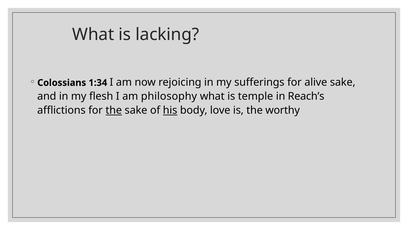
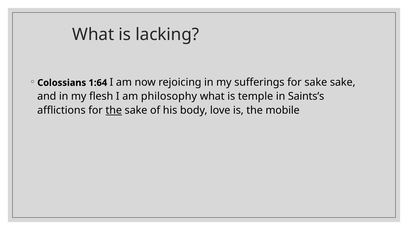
1:34: 1:34 -> 1:64 (98, 83)
for alive: alive -> sake (316, 82)
Reach’s: Reach’s -> Saints’s (306, 96)
his underline: present -> none (170, 110)
worthy: worthy -> mobile (283, 110)
